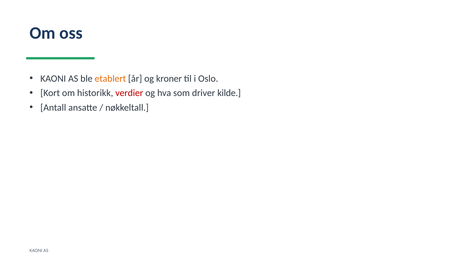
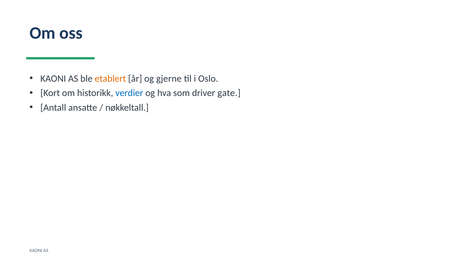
kroner: kroner -> gjerne (169, 79)
verdier colour: red -> blue (129, 93)
kilde: kilde -> gate (229, 93)
